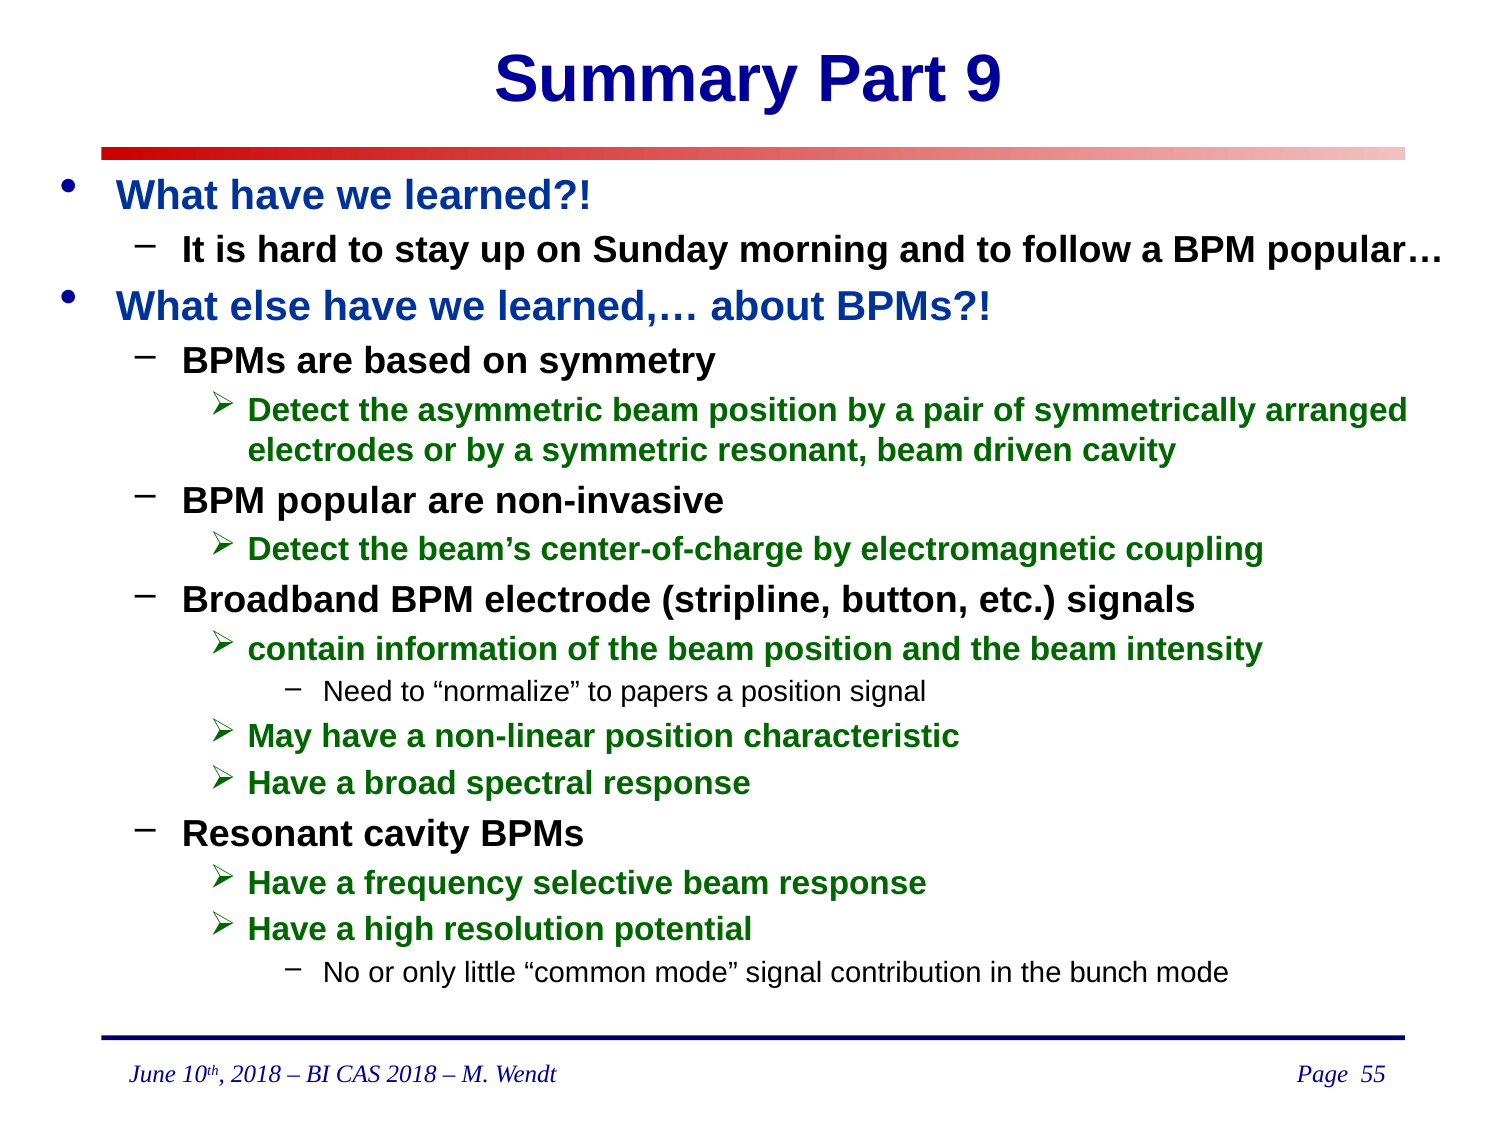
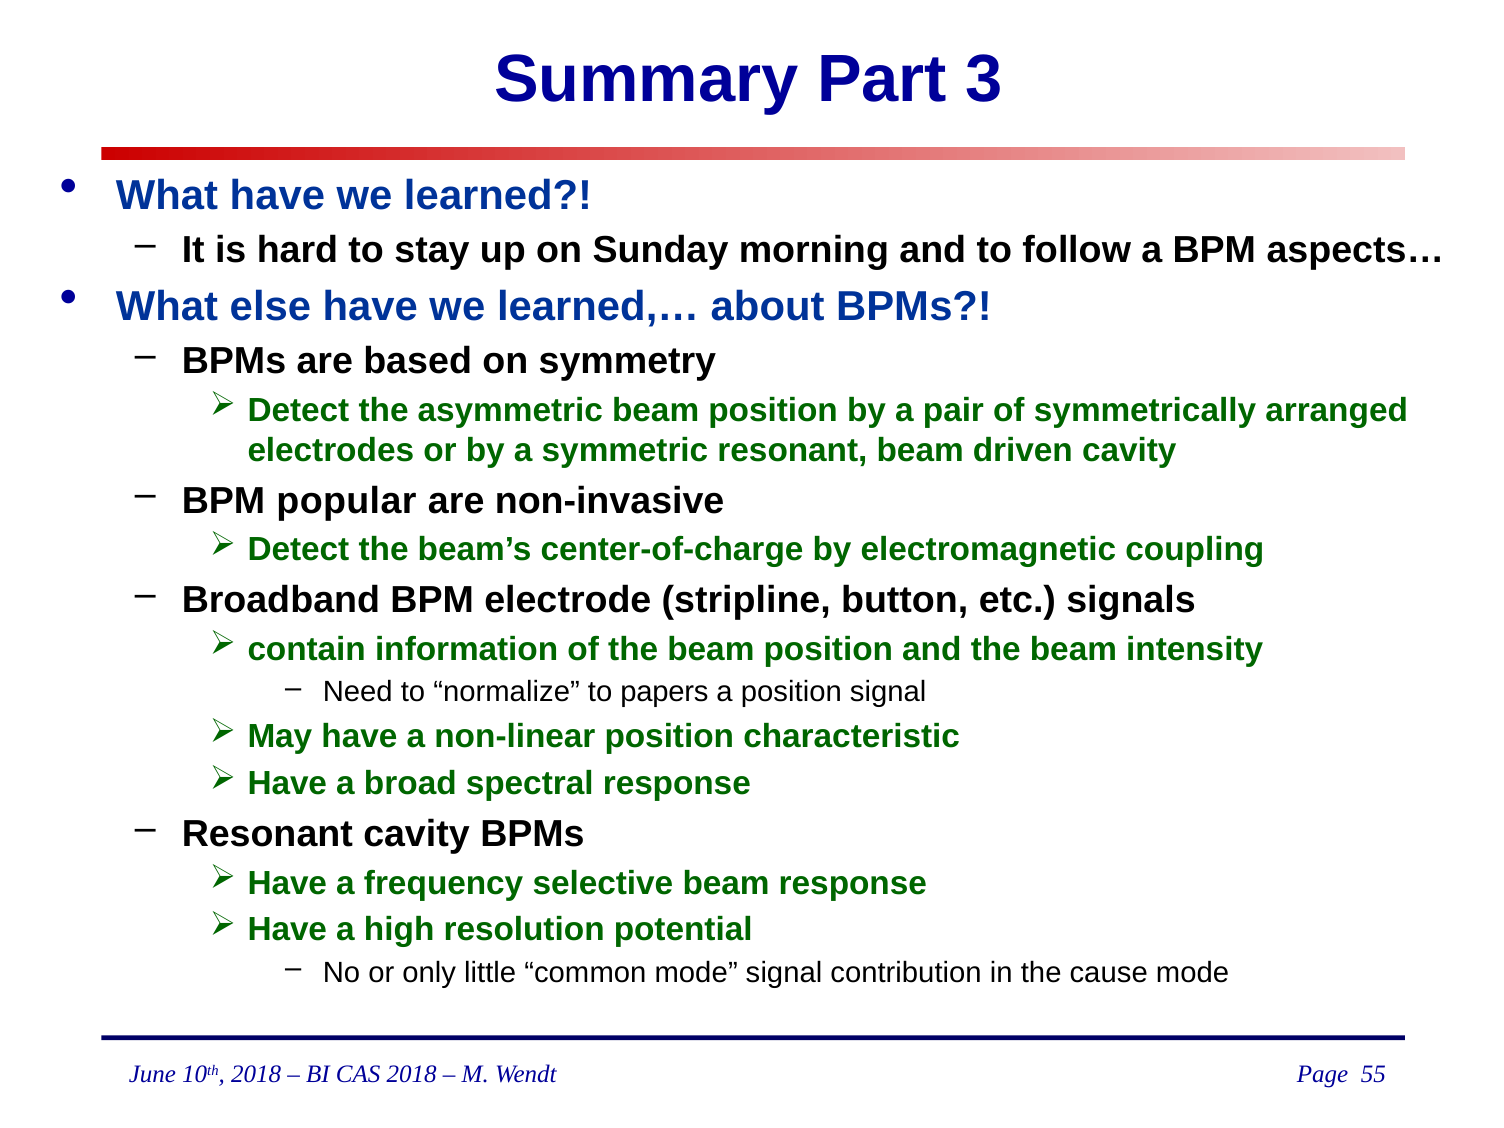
9: 9 -> 3 (984, 79)
popular…: popular… -> aspects… (1355, 250)
bunch: bunch -> cause (1109, 973)
